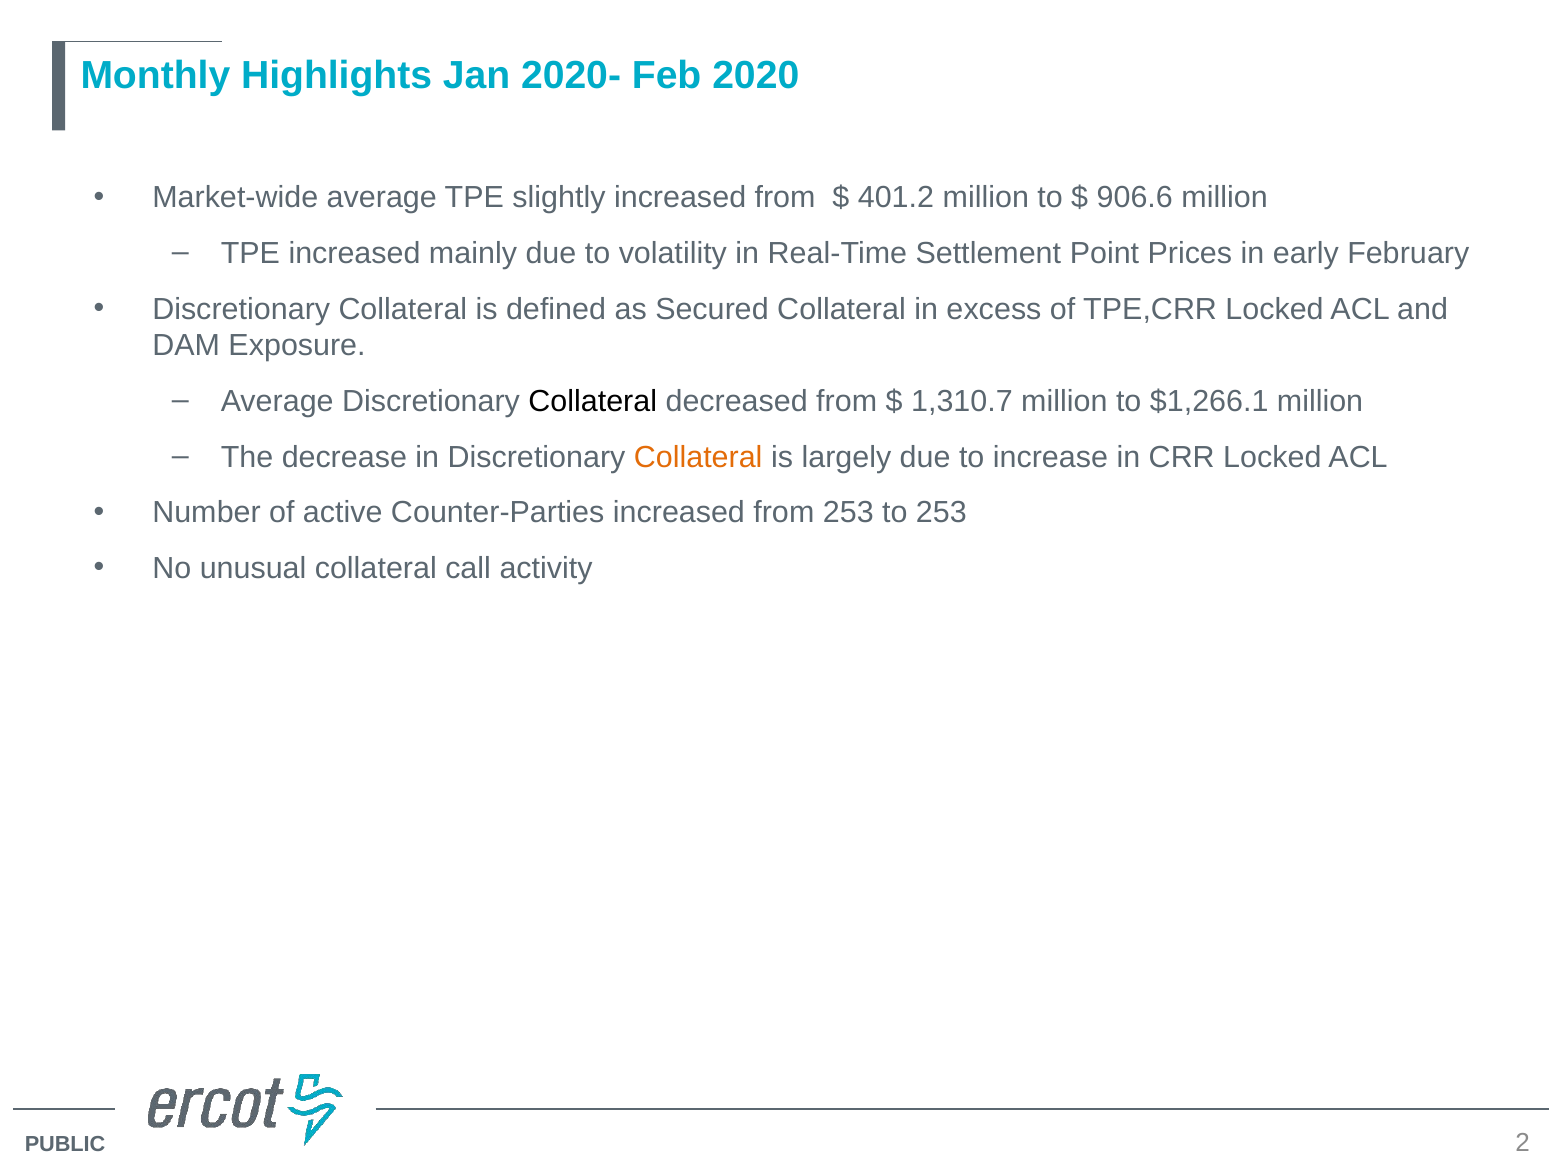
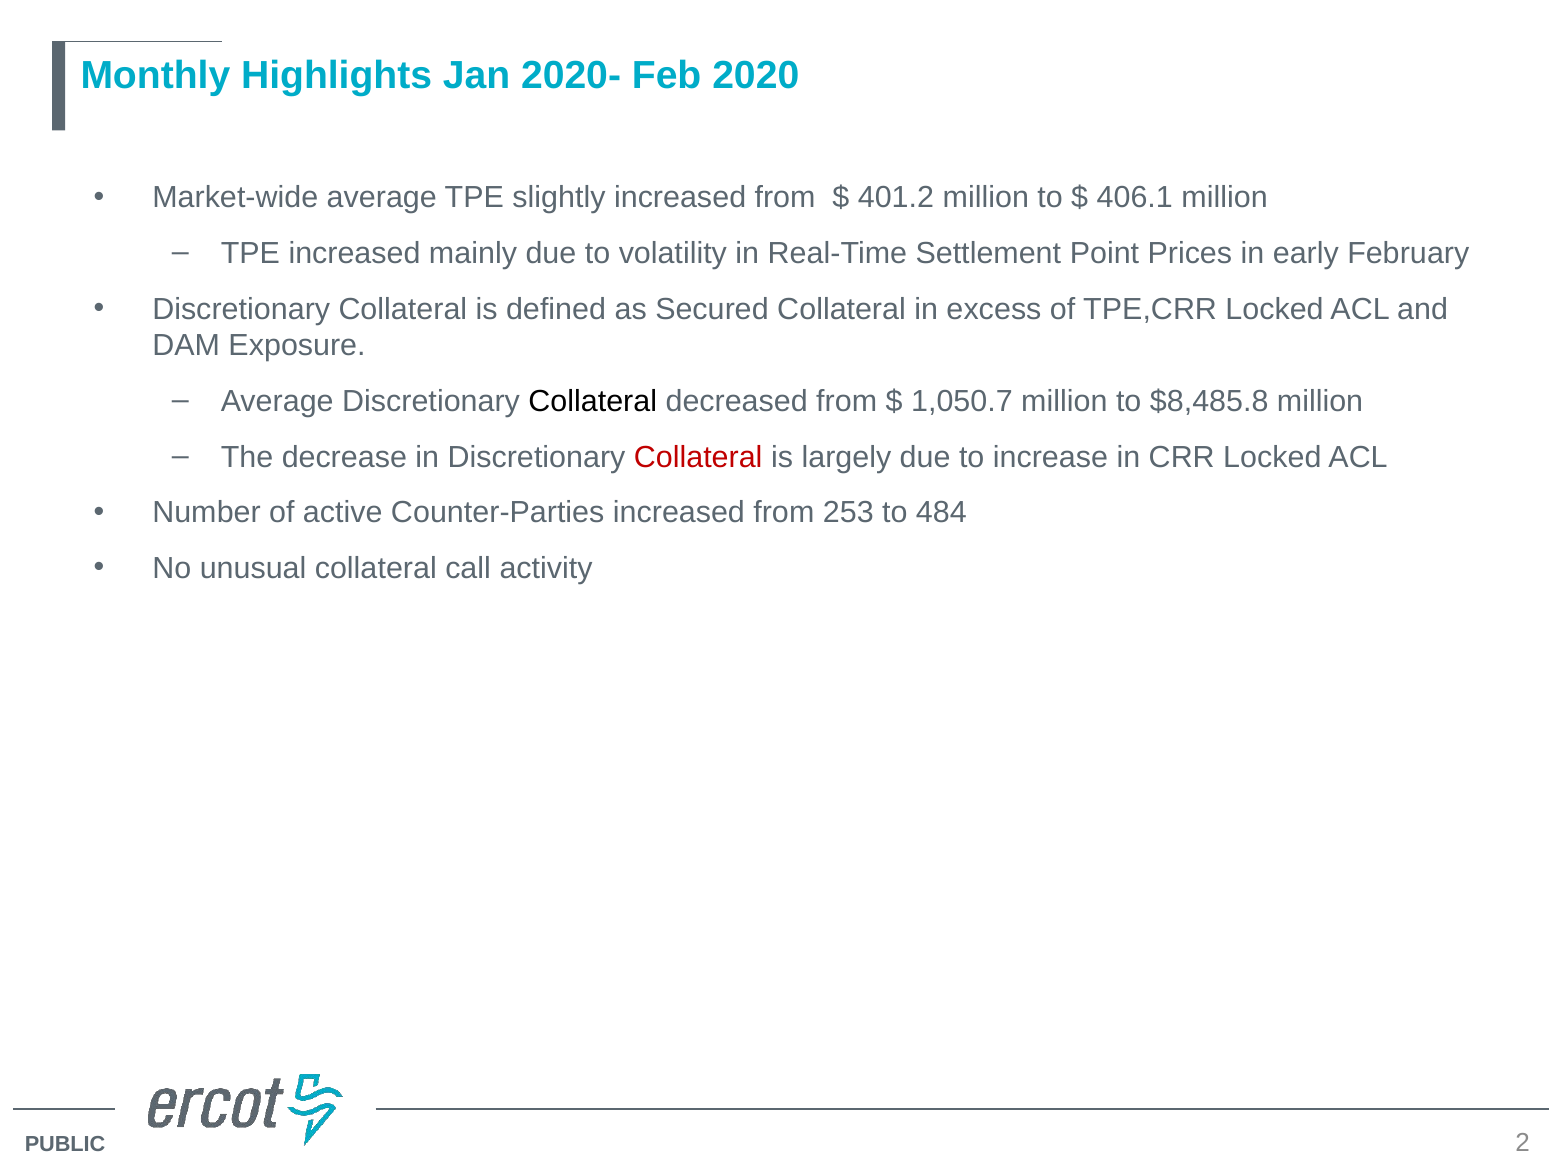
906.6: 906.6 -> 406.1 (1135, 198)
1,310.7: 1,310.7 -> 1,050.7 (962, 401)
$1,266.1: $1,266.1 -> $8,485.8 (1209, 401)
Collateral colour: orange -> red (698, 457)
to 253: 253 -> 484 (941, 513)
